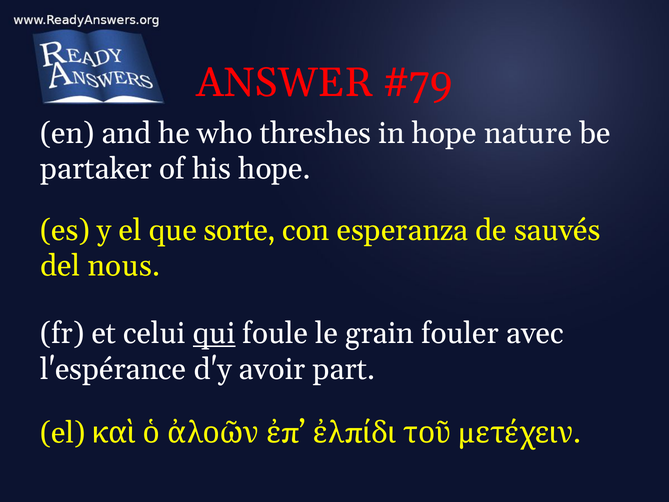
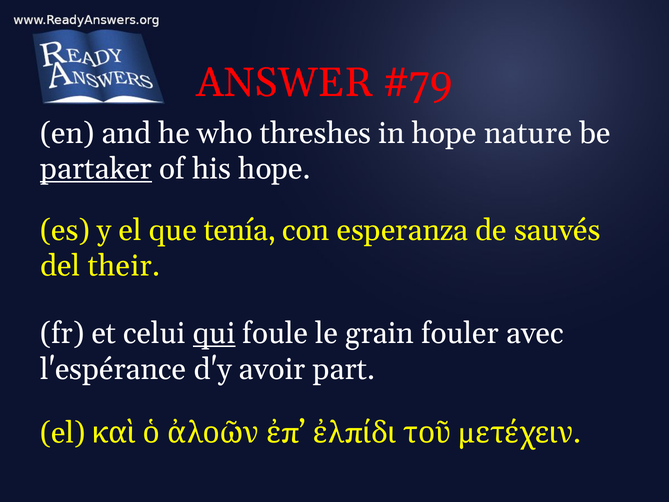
partaker underline: none -> present (96, 169)
sorte: sorte -> tenía (240, 230)
nous: nous -> their (124, 266)
